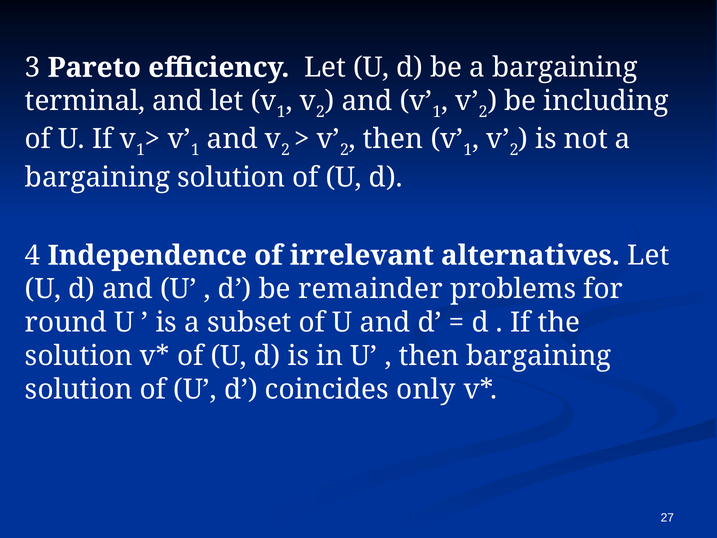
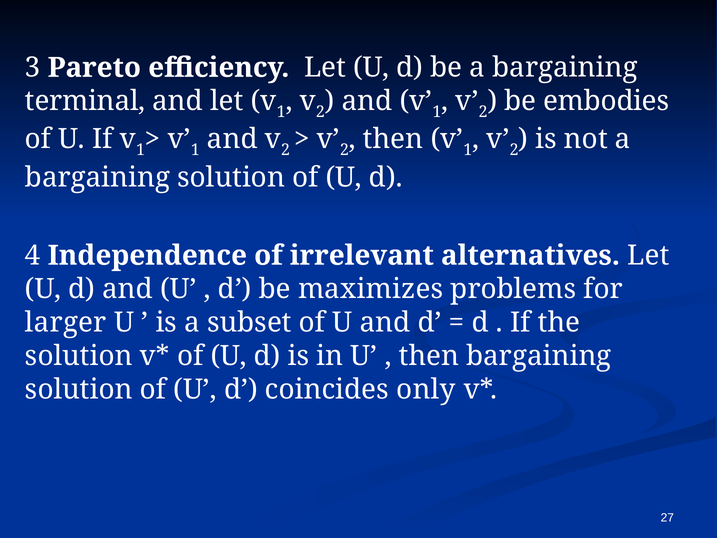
including: including -> embodies (606, 101)
remainder: remainder -> maximizes (371, 289)
round: round -> larger (66, 322)
